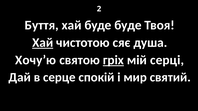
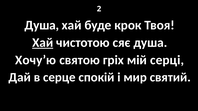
Буття: Буття -> Душа (42, 25)
буде буде: буде -> крок (128, 25)
гріх underline: present -> none (113, 60)
